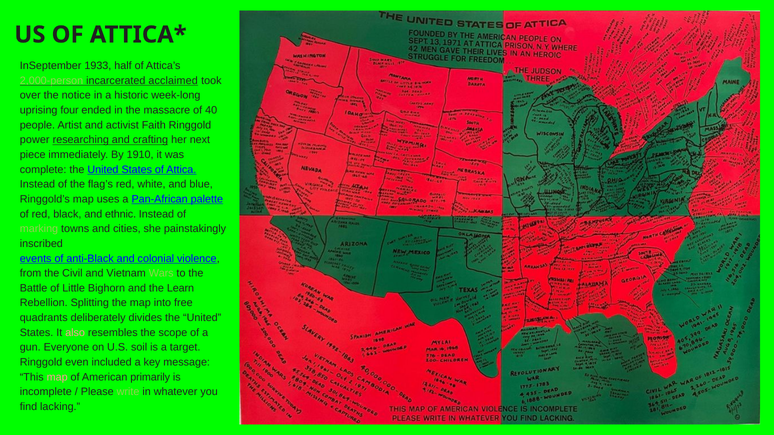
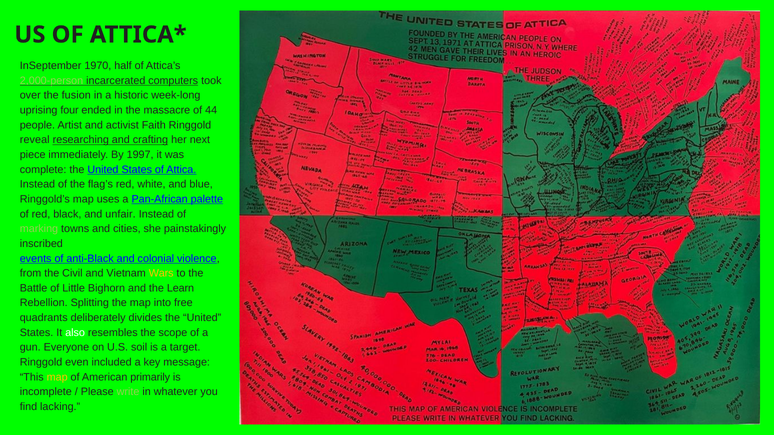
1933: 1933 -> 1970 (98, 66)
acclaimed: acclaimed -> computers (173, 81)
notice: notice -> fusion (76, 95)
40: 40 -> 44 (211, 110)
power: power -> reveal (35, 140)
1910: 1910 -> 1997 (140, 155)
ethnic: ethnic -> unfair (121, 214)
Wars colour: light green -> yellow (161, 274)
also colour: pink -> white (75, 333)
map colour: pink -> yellow (57, 377)
